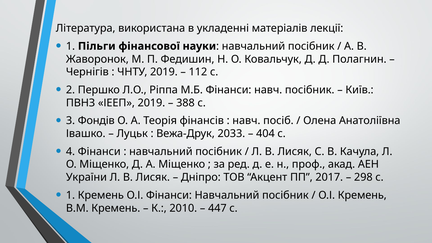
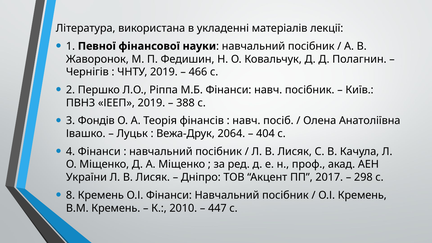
Пільги: Пільги -> Певної (97, 46)
112: 112 -> 466 (198, 72)
2033: 2033 -> 2064 (231, 134)
1: 1 -> 8 (70, 195)
